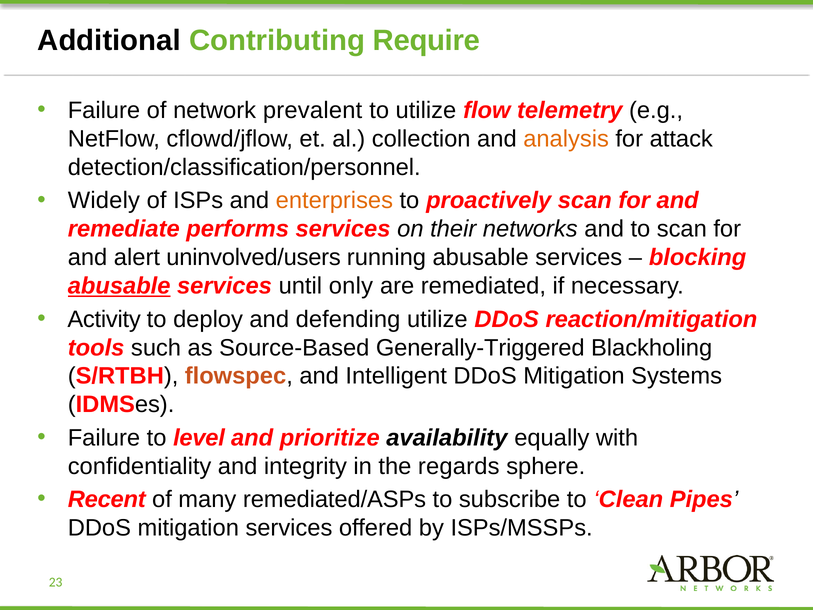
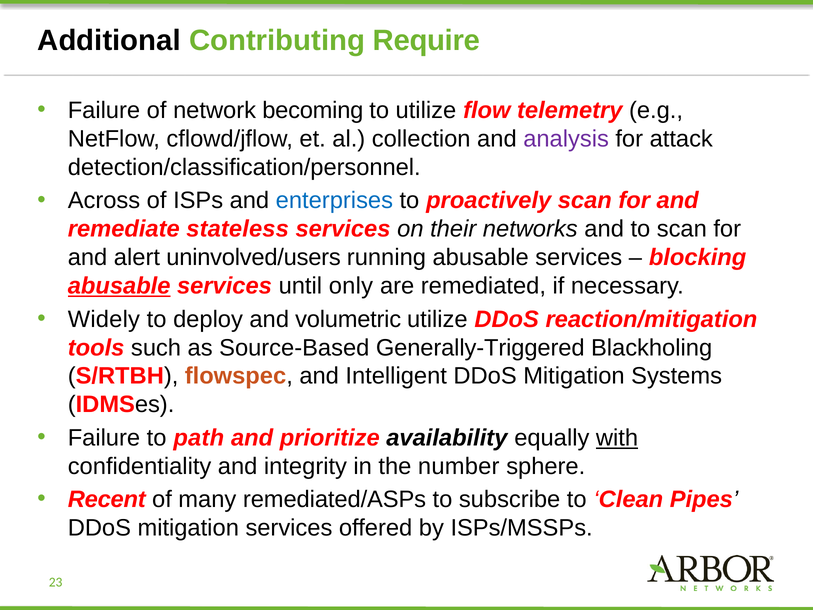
prevalent: prevalent -> becoming (313, 110)
analysis colour: orange -> purple (566, 139)
Widely: Widely -> Across (104, 201)
enterprises colour: orange -> blue (334, 201)
performs: performs -> stateless (238, 229)
Activity: Activity -> Widely (104, 319)
defending: defending -> volumetric (348, 319)
level: level -> path (199, 438)
with underline: none -> present (617, 438)
regards: regards -> number (459, 466)
